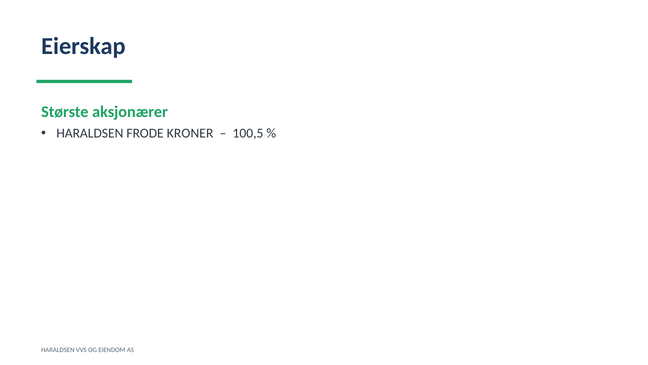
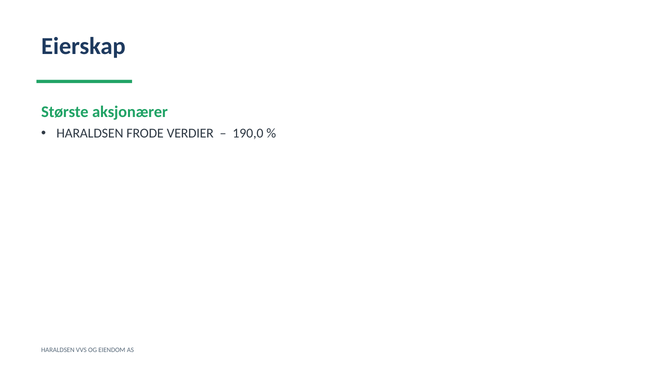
KRONER: KRONER -> VERDIER (190, 133)
100,5: 100,5 -> 190,0 (248, 133)
